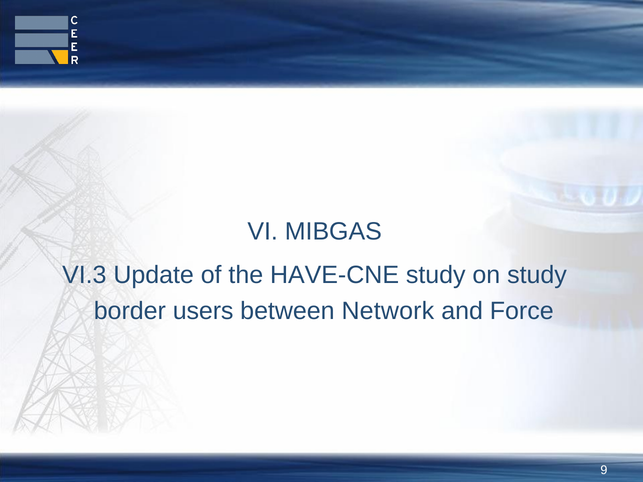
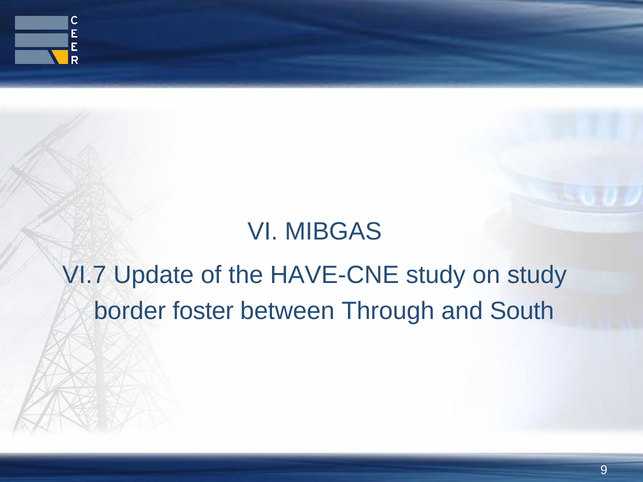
VI.3: VI.3 -> VI.7 (84, 275)
users: users -> foster (203, 311)
Network: Network -> Through (388, 311)
Force: Force -> South (522, 311)
